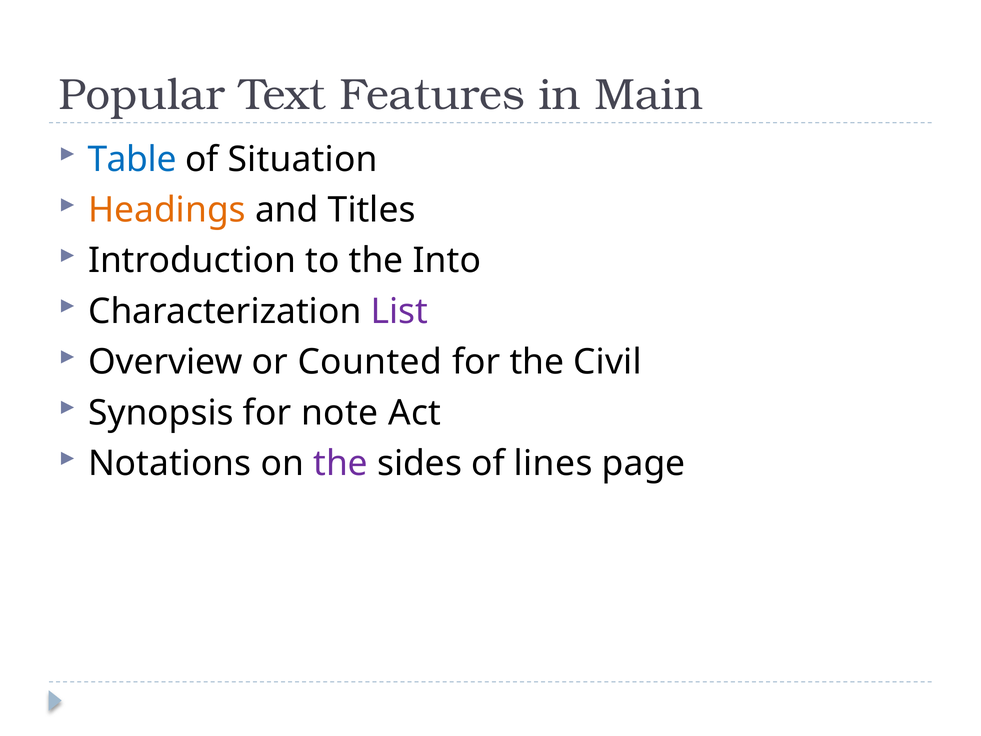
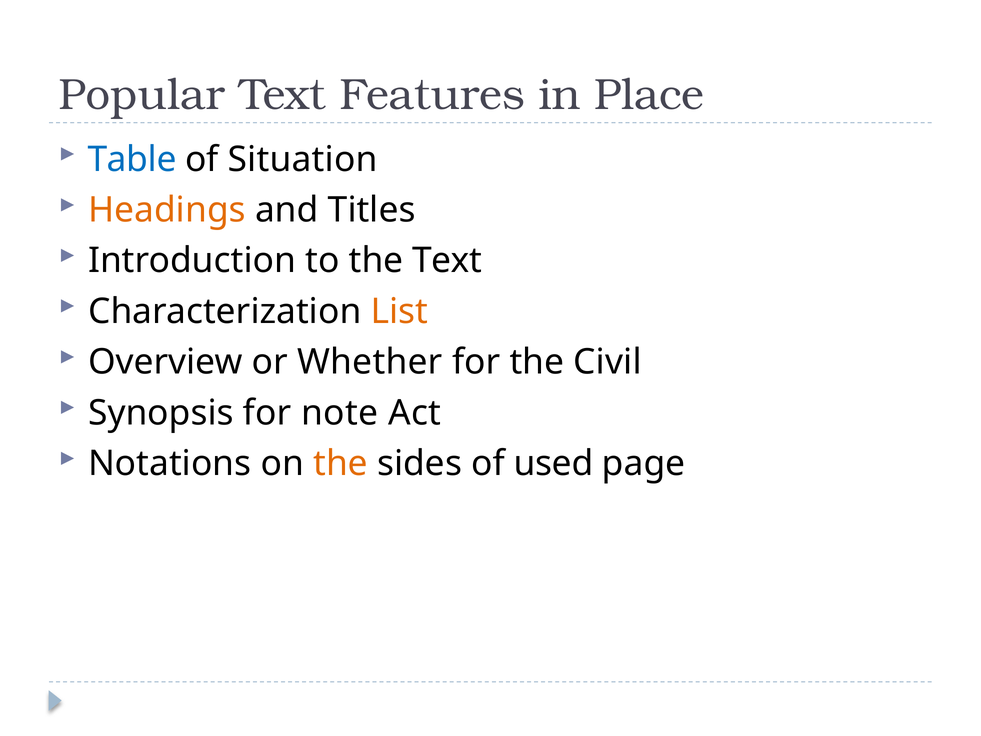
Main: Main -> Place (649, 95)
the Into: Into -> Text (447, 261)
List colour: purple -> orange (399, 311)
Counted: Counted -> Whether (370, 362)
the colour: purple -> orange (341, 463)
lines: lines -> used (554, 463)
